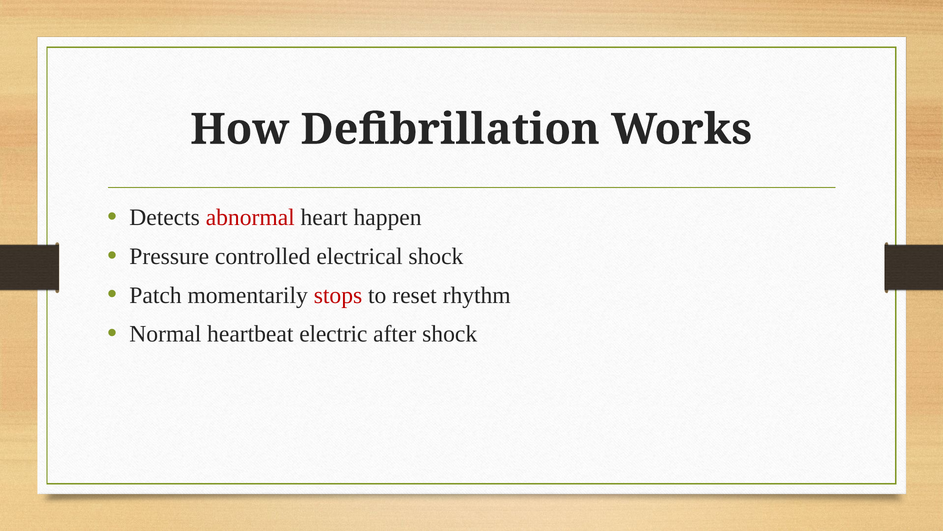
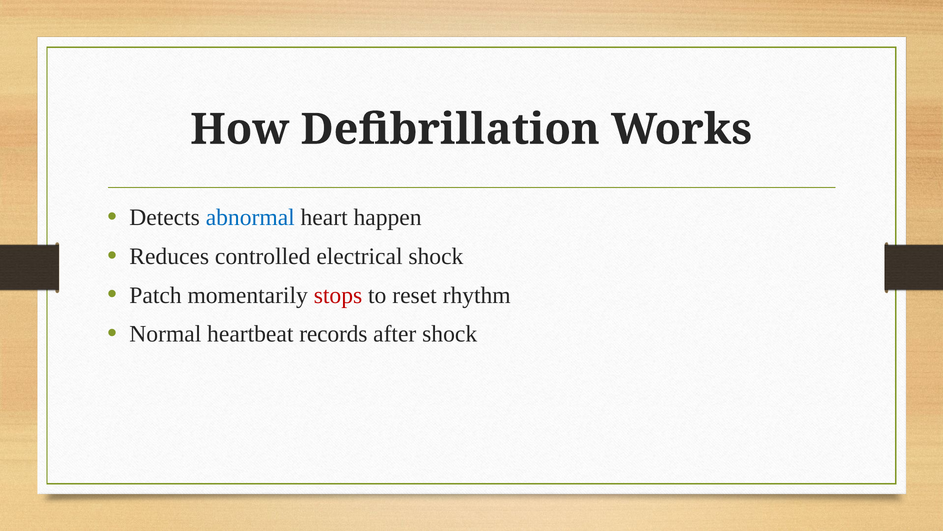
abnormal colour: red -> blue (250, 217)
Pressure: Pressure -> Reduces (169, 256)
electric: electric -> records (333, 334)
